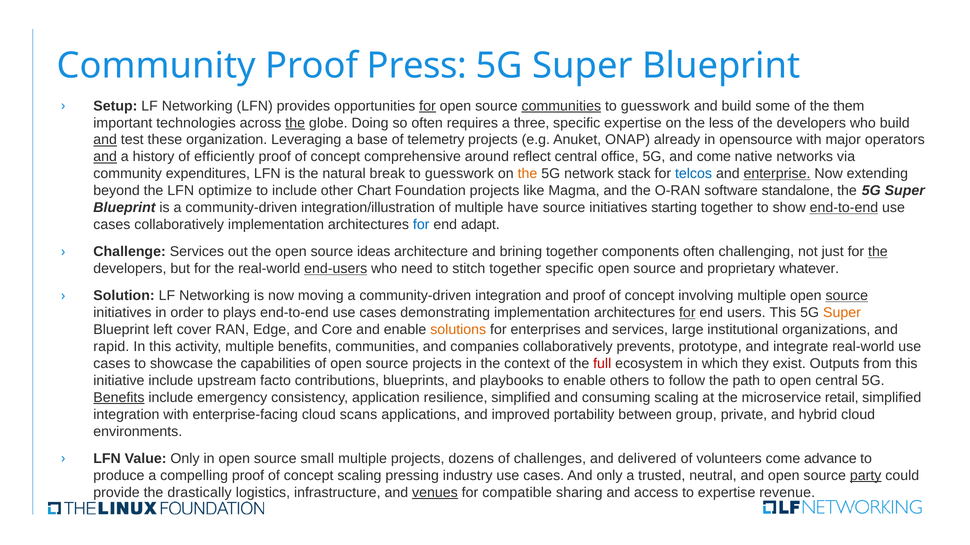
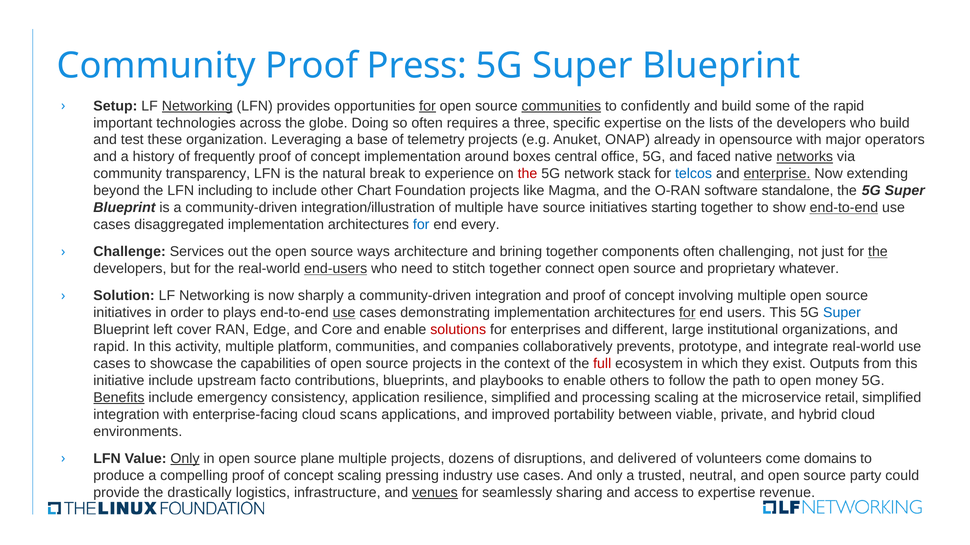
Networking underline: none -> present (197, 106)
guesswork: guesswork -> confidently (655, 106)
the them: them -> rapid (849, 106)
the underline: present -> none (295, 123)
less: less -> lists (721, 123)
and underline: present -> none (105, 140)
and underline: present -> none (105, 157)
efficiently: efficiently -> frequently (224, 157)
concept comprehensive: comprehensive -> implementation (413, 157)
reflect: reflect -> boxes (532, 157)
and come: come -> faced (714, 157)
networks underline: none -> present (805, 157)
expenditures: expenditures -> transparency (208, 174)
guesswork: guesswork -> experience (459, 174)
the colour: orange -> red (527, 174)
optimize: optimize -> including (225, 191)
cases collaboratively: collaboratively -> disaggregated (179, 225)
adapt: adapt -> every (480, 225)
ideas: ideas -> ways (374, 252)
together specific: specific -> connect (570, 269)
moving: moving -> sharply (321, 296)
source underline: present -> none (847, 296)
use underline: none -> present (344, 313)
Super colour: orange -> blue (842, 313)
solutions colour: orange -> red (458, 330)
and services: services -> different (640, 330)
multiple benefits: benefits -> platform (305, 347)
open central: central -> money (837, 381)
consuming: consuming -> processing (616, 398)
group: group -> viable (696, 415)
Only underline: none -> present (185, 459)
small: small -> plane (317, 459)
challenges: challenges -> disruptions (550, 459)
advance: advance -> domains (830, 459)
party underline: present -> none (866, 476)
compatible: compatible -> seamlessly (517, 493)
